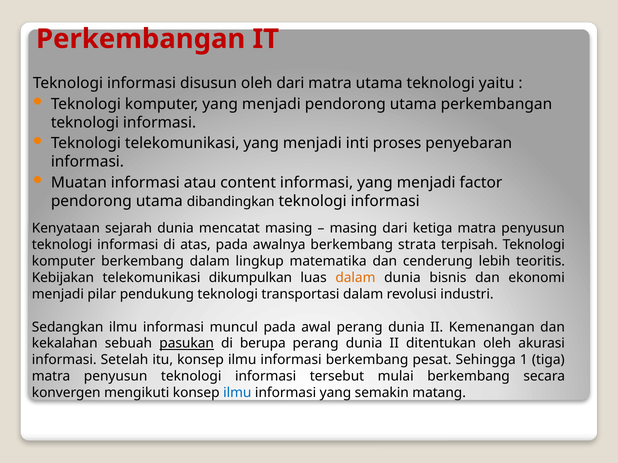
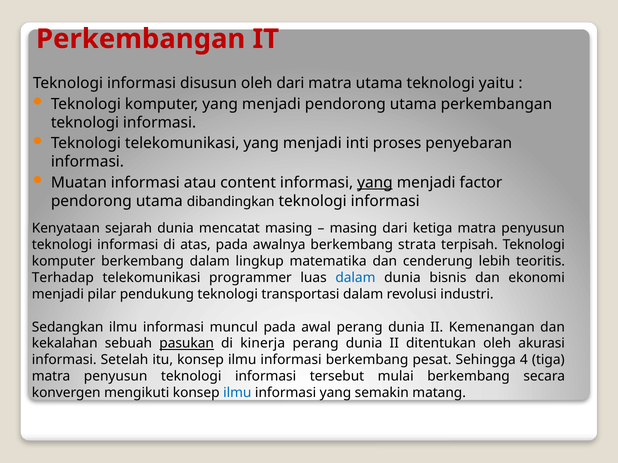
yang underline: none -> present (375, 183)
Kebijakan: Kebijakan -> Terhadap (63, 278)
dikumpulkan: dikumpulkan -> programmer (250, 278)
dalam colour: orange -> blue (355, 278)
berupa: berupa -> kinerja (263, 344)
1: 1 -> 4 (524, 360)
